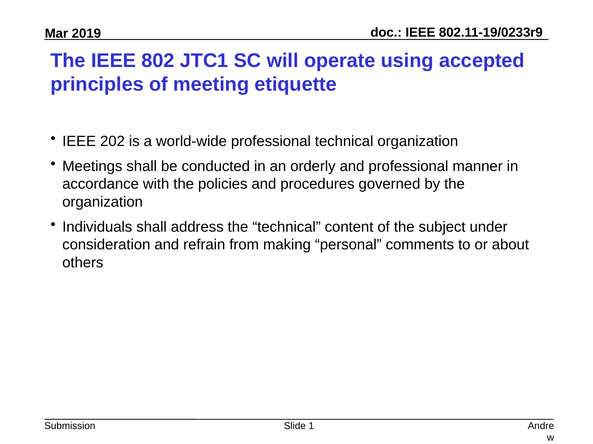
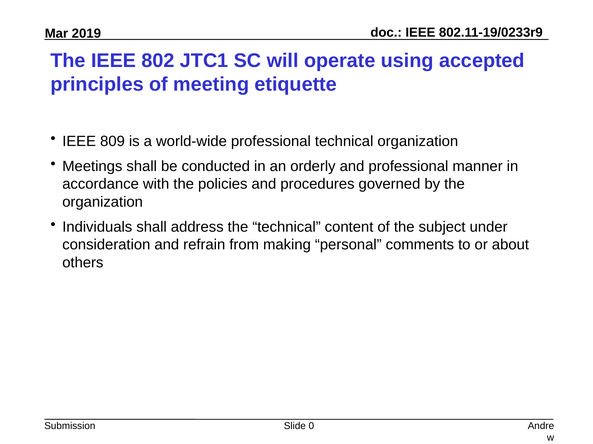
202: 202 -> 809 (112, 141)
1: 1 -> 0 (311, 427)
